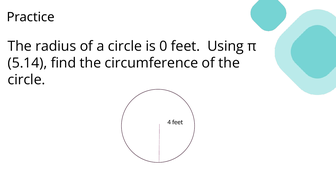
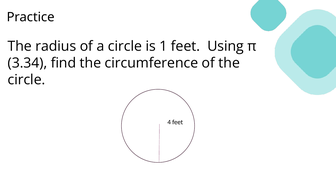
0: 0 -> 1 (163, 46)
5.14: 5.14 -> 3.34 (27, 63)
